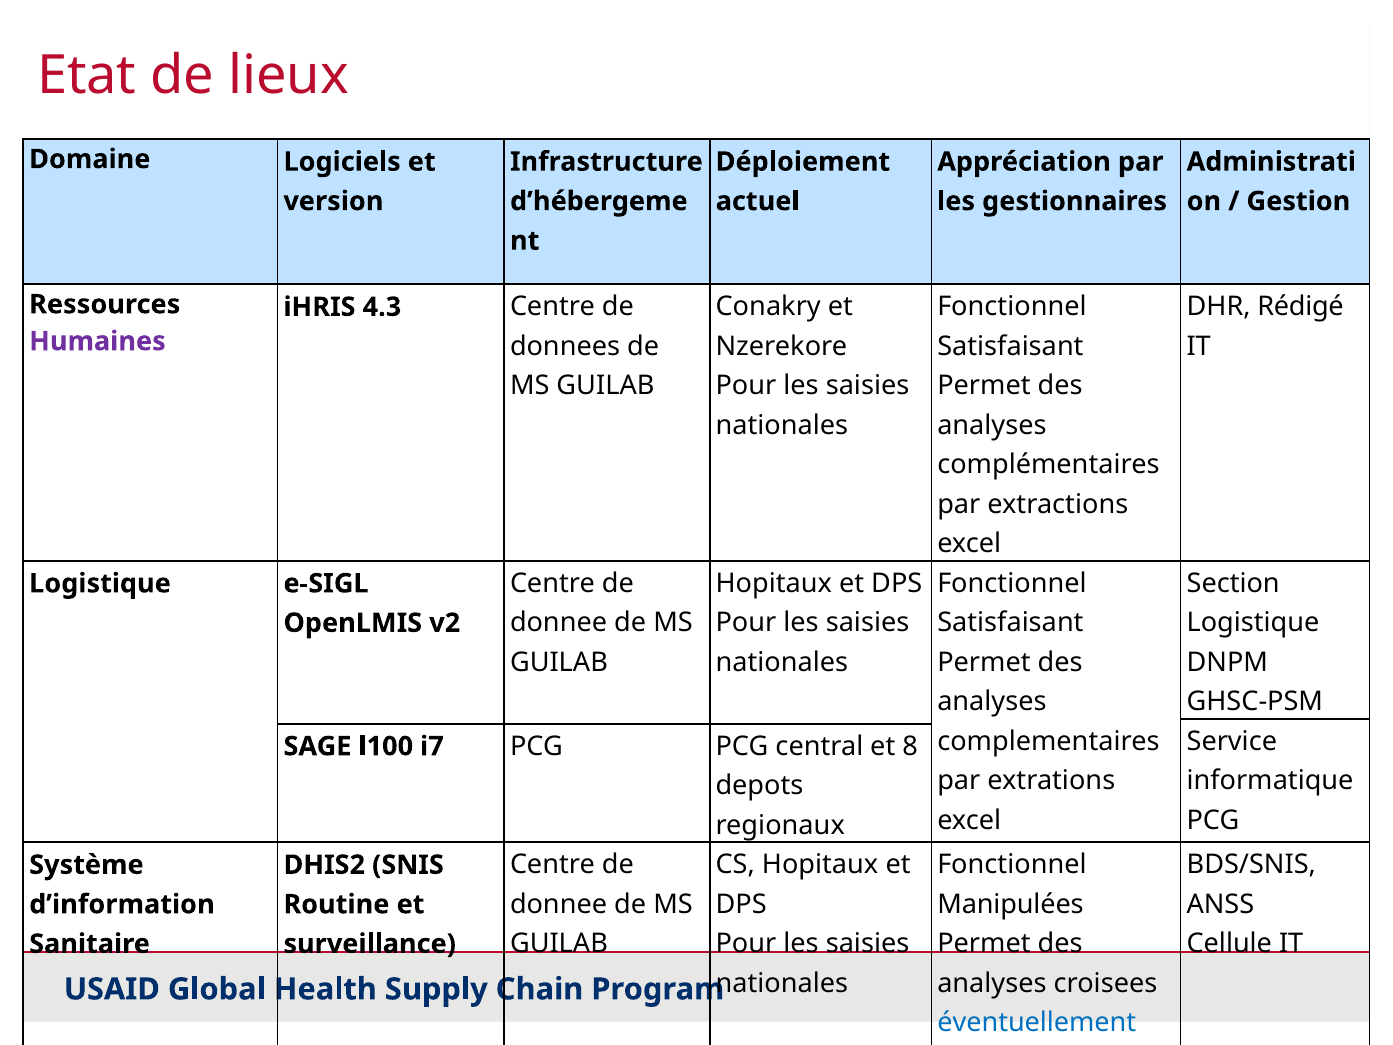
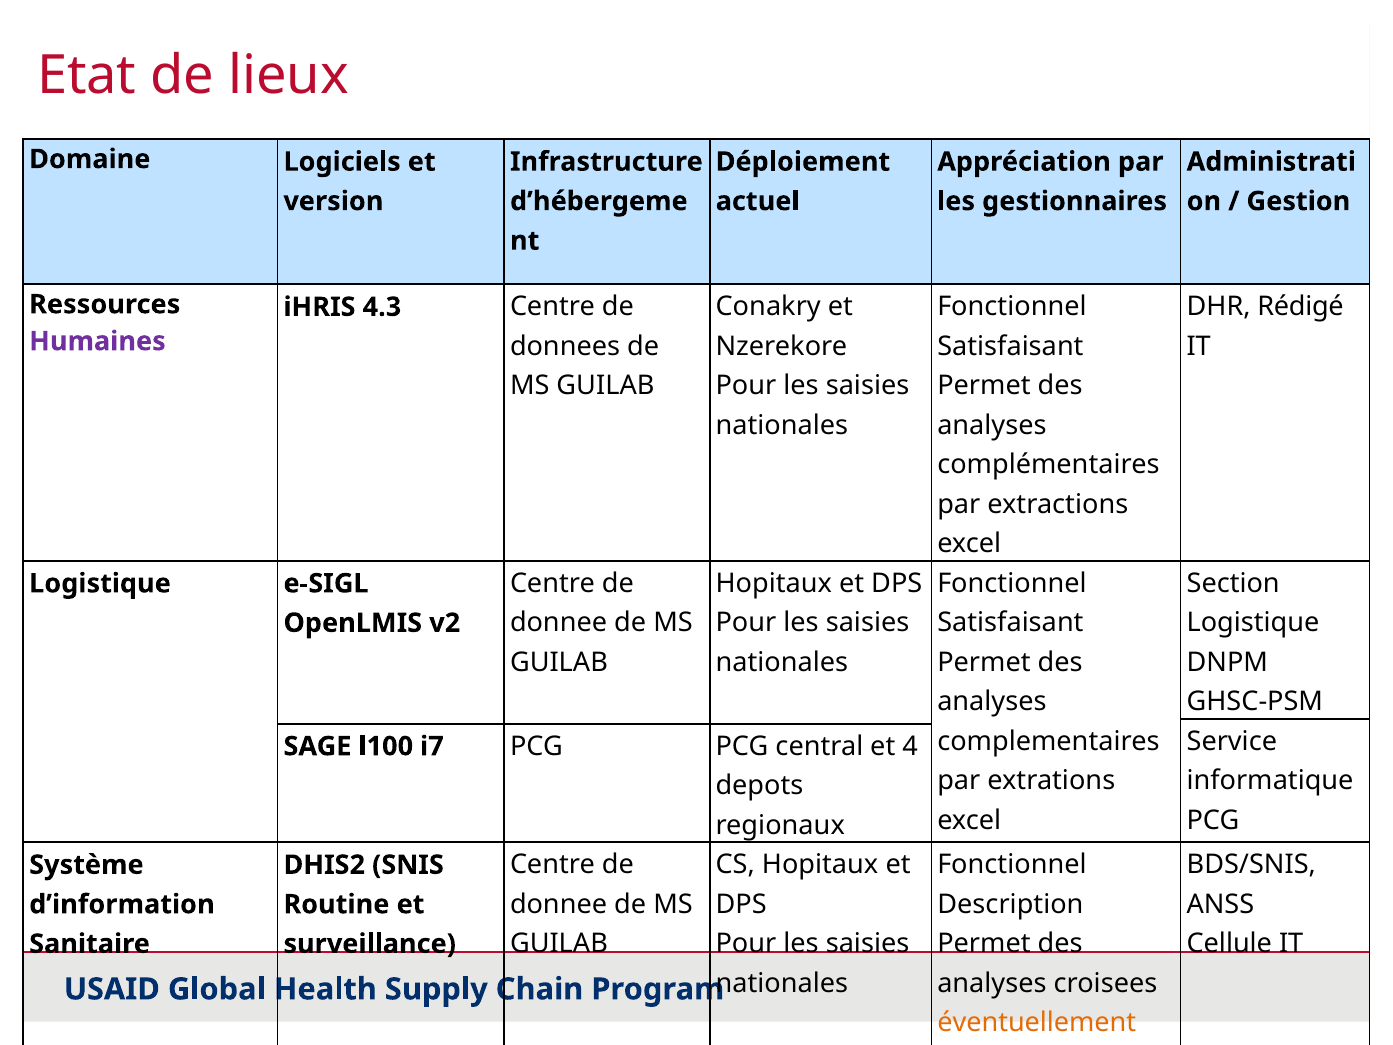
8: 8 -> 4 (910, 746)
Manipulées: Manipulées -> Description (1010, 904)
éventuellement colour: blue -> orange (1037, 1023)
